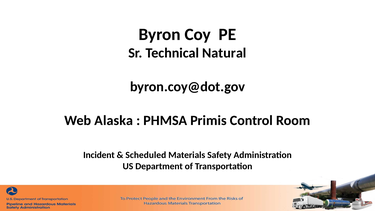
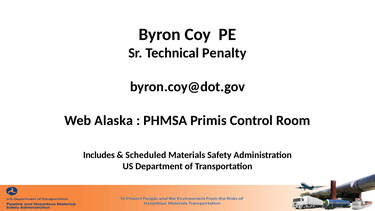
Natural: Natural -> Penalty (224, 53)
Incident: Incident -> Includes (99, 155)
